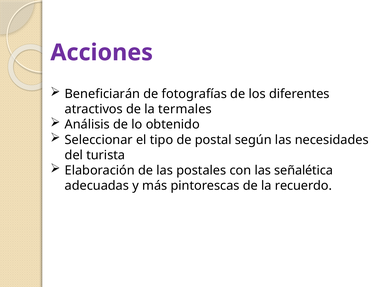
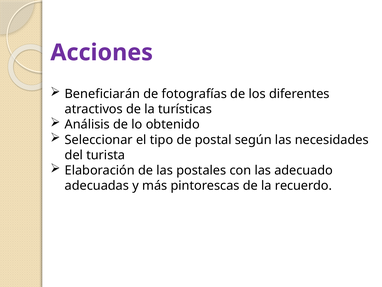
termales: termales -> turísticas (185, 109)
señalética: señalética -> adecuado (304, 170)
